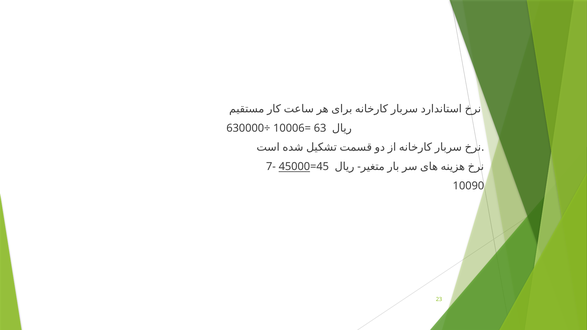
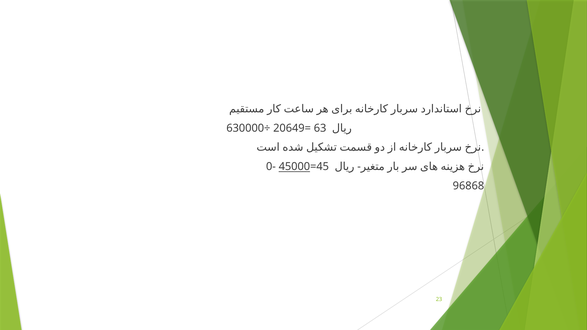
10006: 10006 -> 20649 (289, 128)
7-: 7- -> 0- (271, 167)
10090: 10090 -> 96868 (468, 186)
